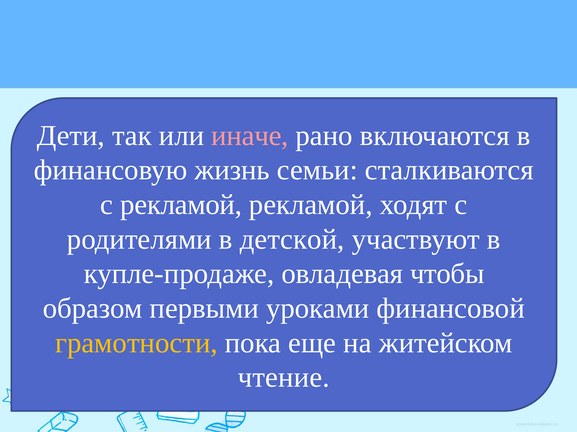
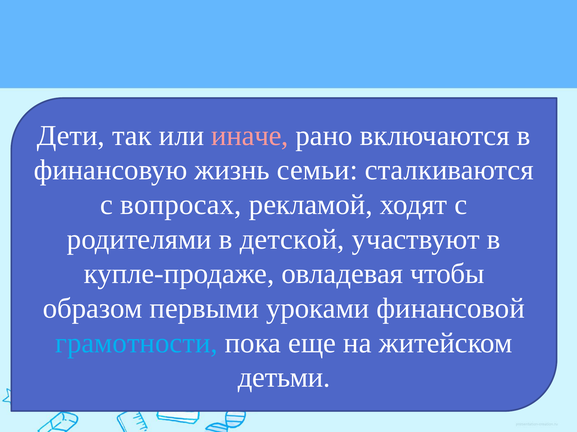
с рекламой: рекламой -> вопросах (181, 205)
грамотности colour: yellow -> light blue (136, 344)
чтение: чтение -> детьми (284, 378)
